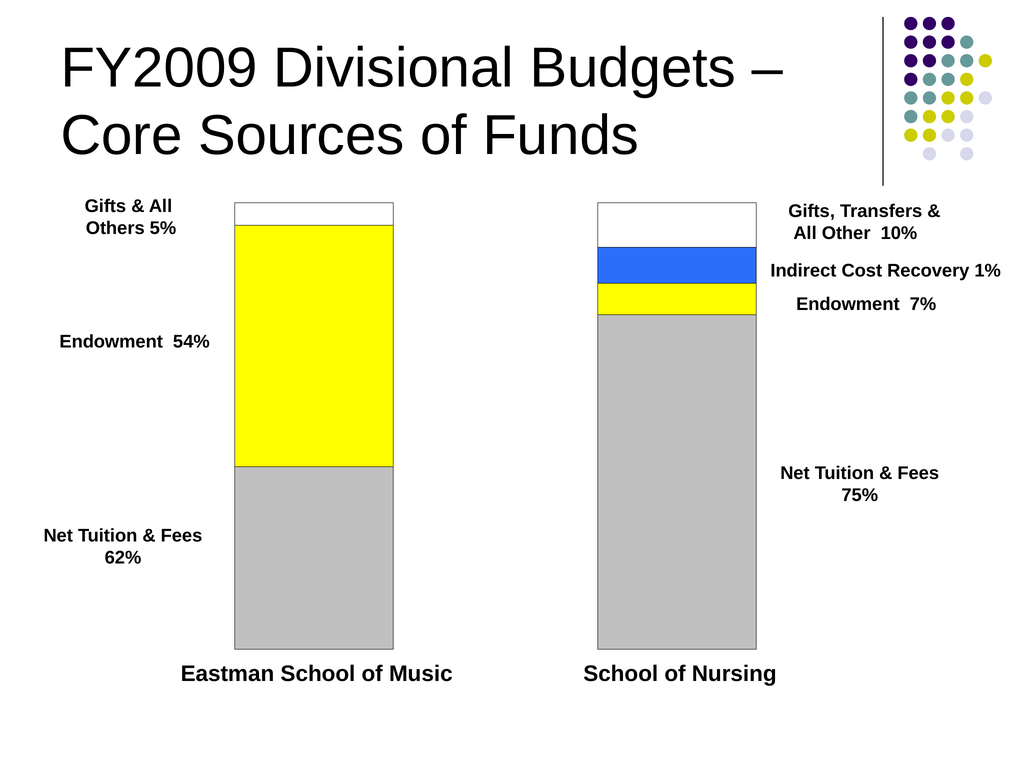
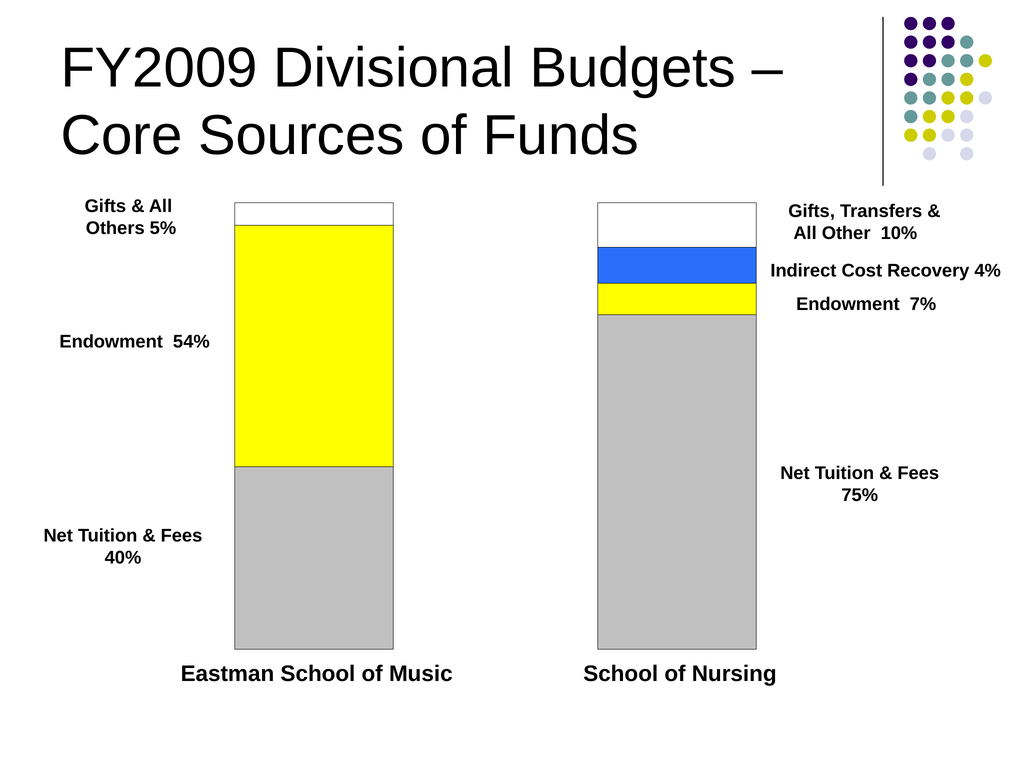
1%: 1% -> 4% (988, 271)
62%: 62% -> 40% (123, 558)
